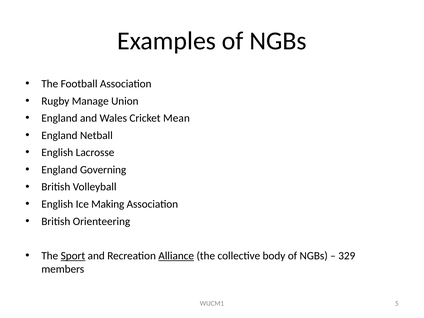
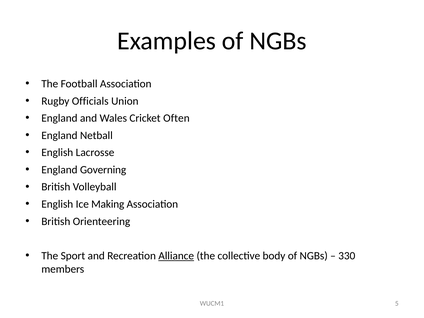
Manage: Manage -> Officials (90, 101)
Mean: Mean -> Often (176, 118)
Sport underline: present -> none (73, 256)
329: 329 -> 330 (347, 256)
